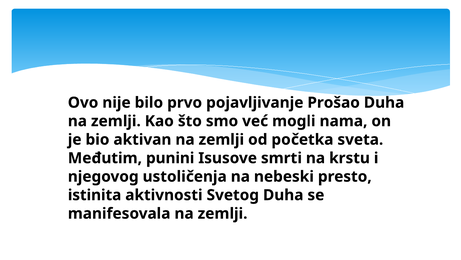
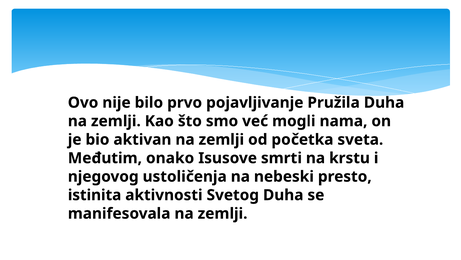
Prošao: Prošao -> Pružila (334, 102)
punini: punini -> onako (170, 158)
